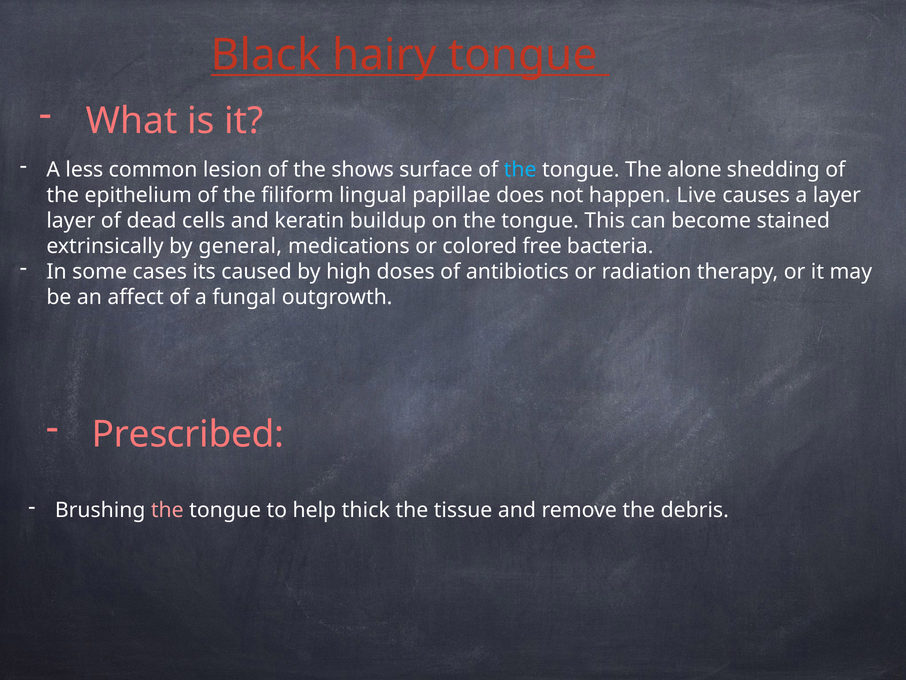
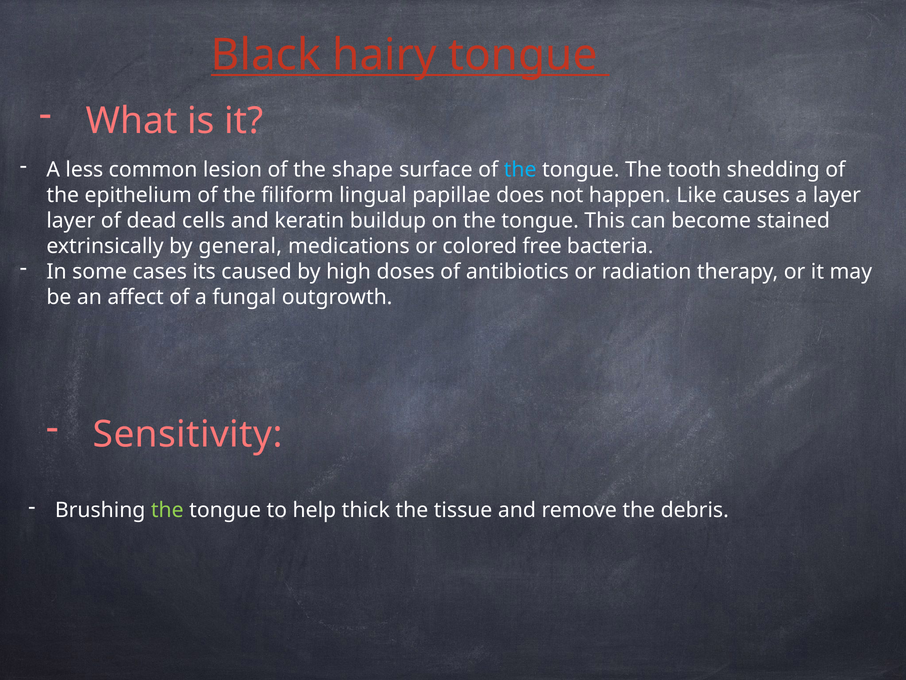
shows: shows -> shape (362, 170)
alone: alone -> tooth (694, 170)
Live: Live -> Like (696, 195)
Prescribed: Prescribed -> Sensitivity (188, 434)
the colour: pink -> light green (167, 510)
